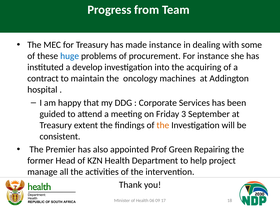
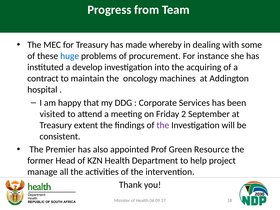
made instance: instance -> whereby (165, 45)
guided: guided -> visited (52, 114)
3: 3 -> 2 (184, 114)
the colour: orange -> purple (163, 125)
Repairing: Repairing -> Resource (212, 149)
